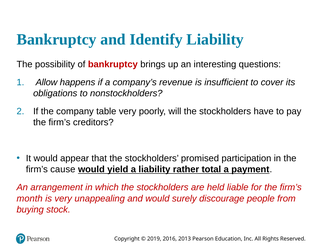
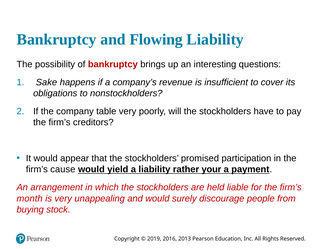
Identify: Identify -> Flowing (156, 39)
Allow: Allow -> Sake (46, 82)
total: total -> your (211, 169)
